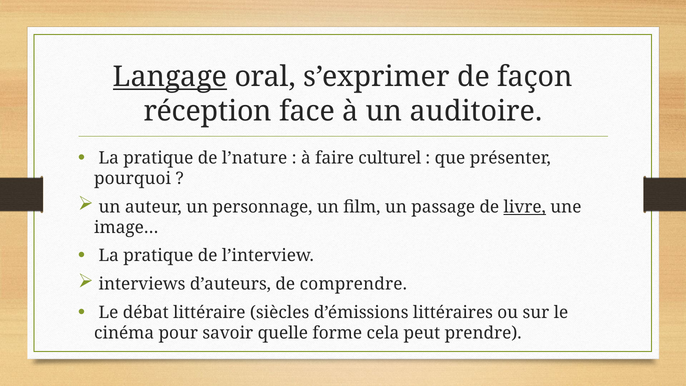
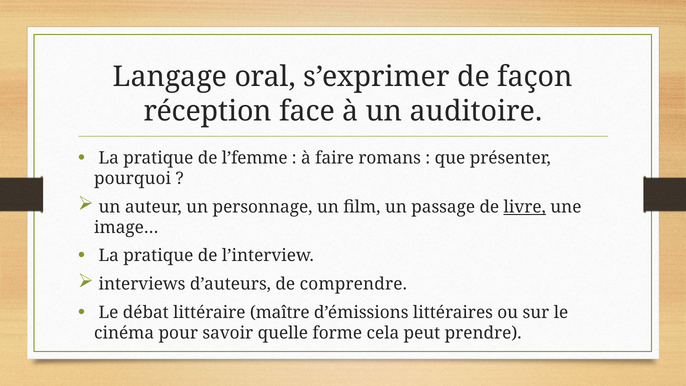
Langage underline: present -> none (170, 77)
l’nature: l’nature -> l’femme (255, 158)
culturel: culturel -> romans (390, 158)
siècles: siècles -> maître (280, 312)
